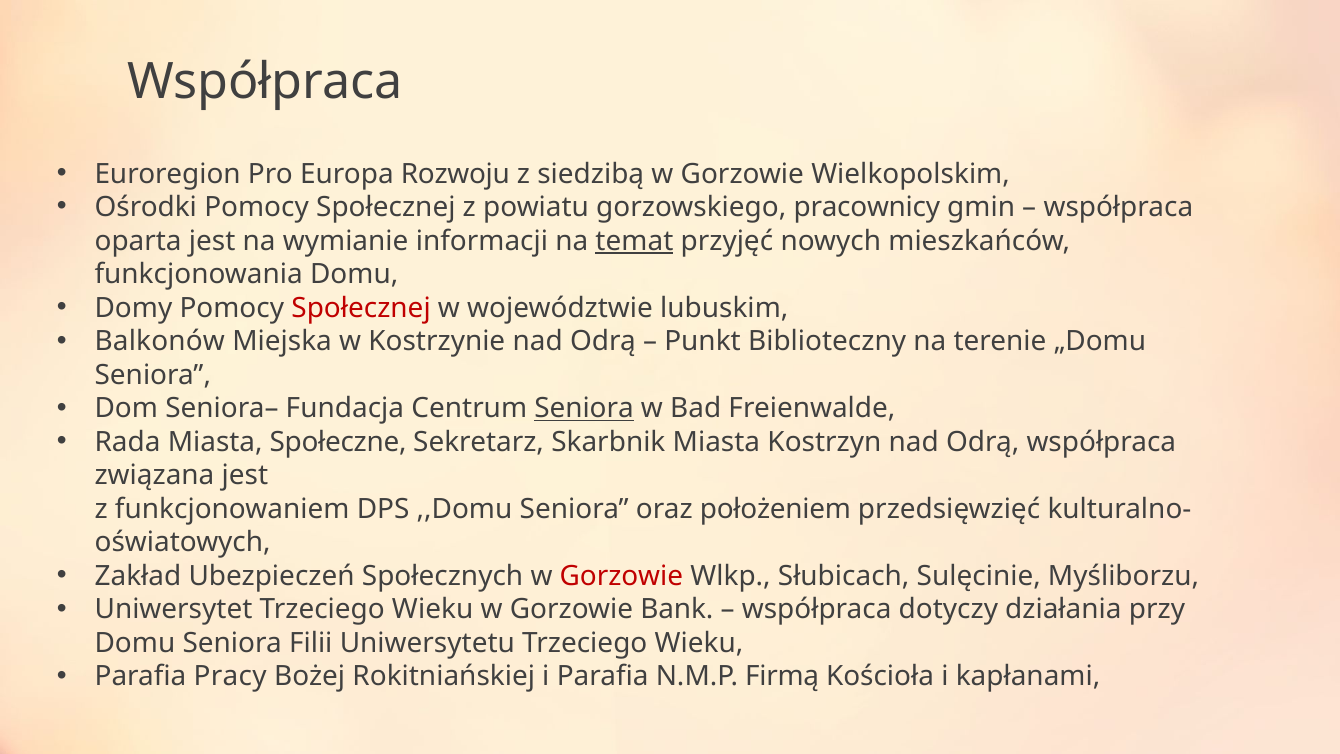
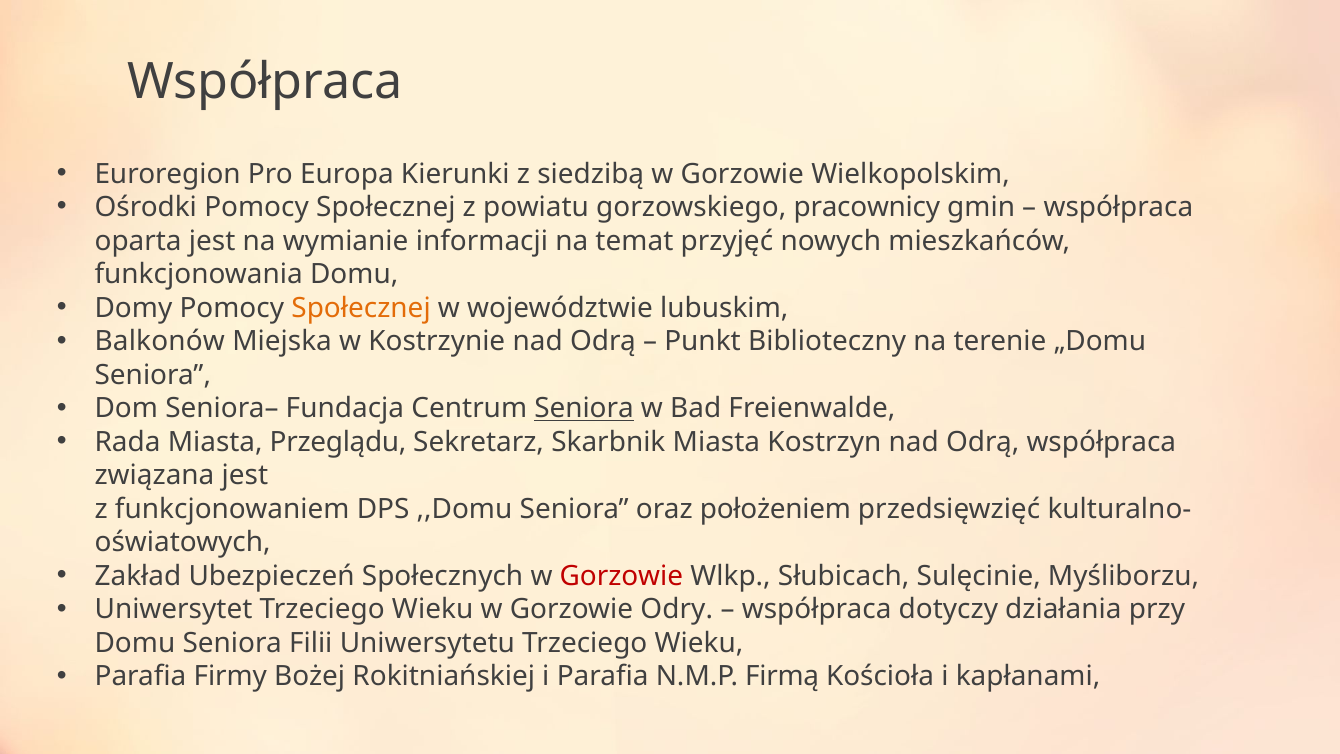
Rozwoju: Rozwoju -> Kierunki (455, 174)
temat underline: present -> none (634, 241)
Społecznej colour: red -> orange (361, 308)
Społeczne: Społeczne -> Przeglądu (338, 442)
Bank: Bank -> Odry (677, 609)
Pracy: Pracy -> Firmy (230, 676)
